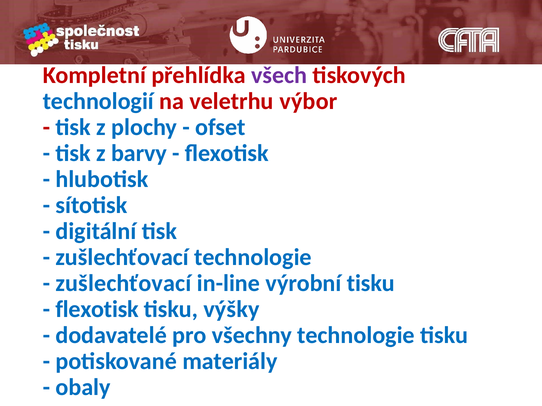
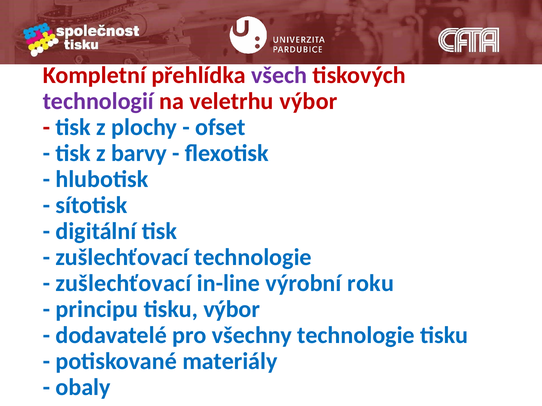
technologií colour: blue -> purple (98, 101)
výrobní tisku: tisku -> roku (371, 284)
flexotisk: flexotisk -> principu (97, 310)
tisku výšky: výšky -> výbor (232, 310)
